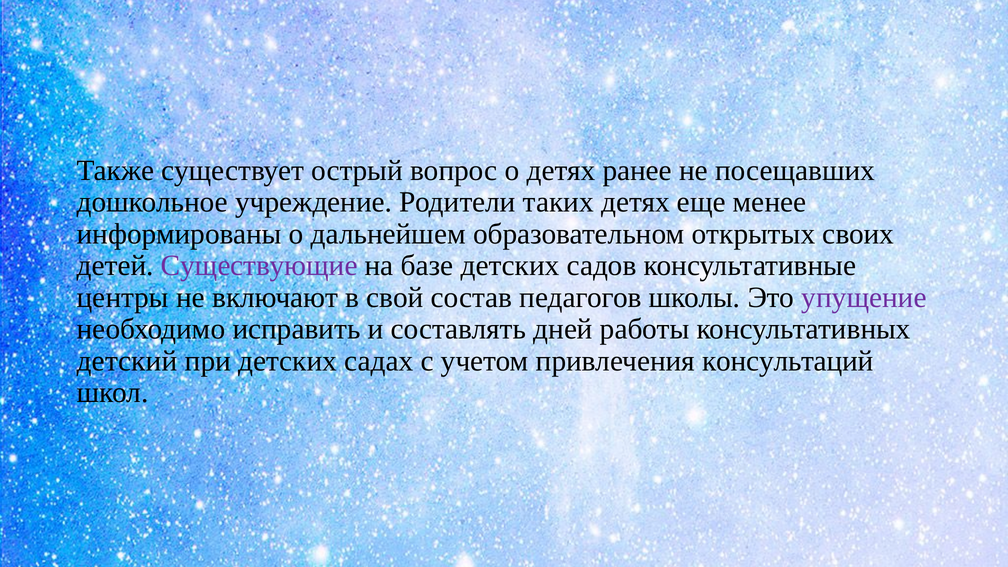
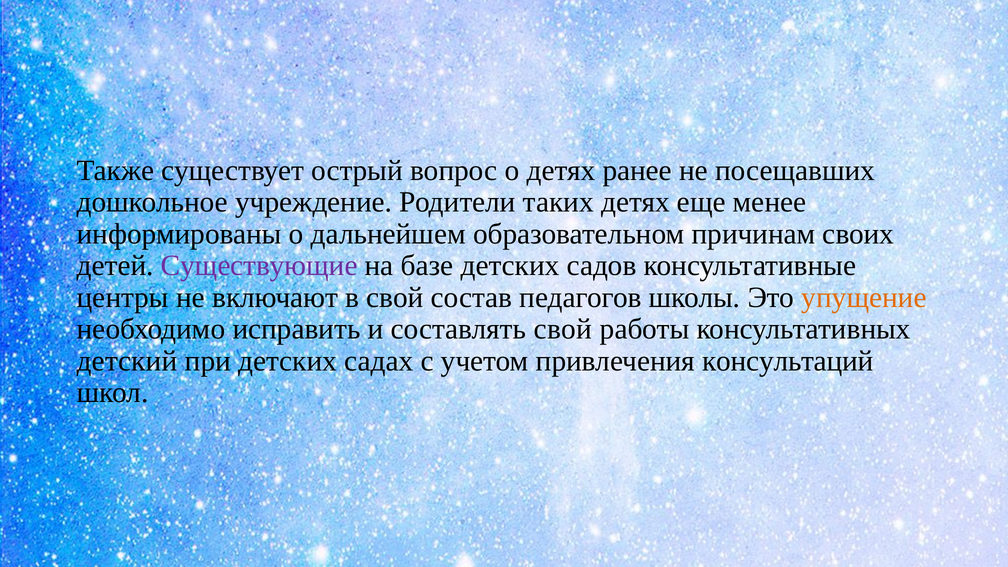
открытых: открытых -> причинам (754, 234)
упущение colour: purple -> orange (864, 297)
составлять дней: дней -> свой (563, 329)
